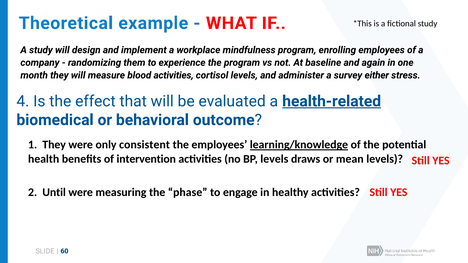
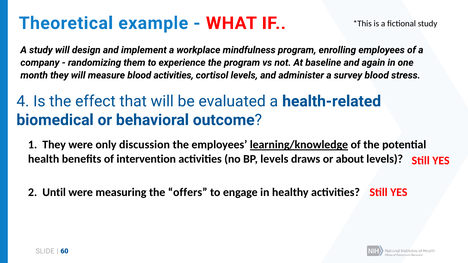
survey either: either -> blood (377, 75)
health-related underline: present -> none (332, 101)
consistent: consistent -> discussion (145, 145)
mean: mean -> about (350, 159)
phase: phase -> offers (188, 193)
